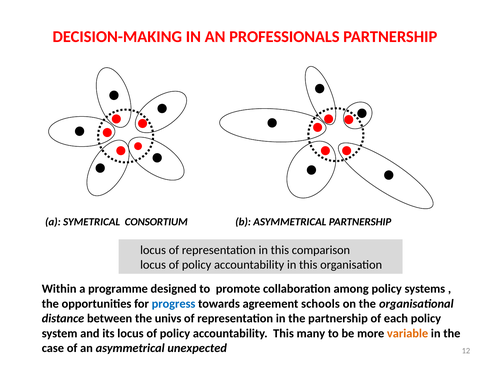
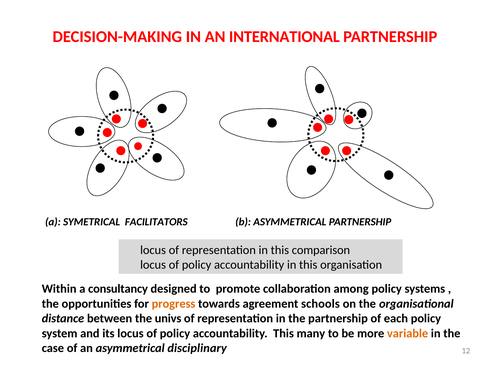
PROFESSIONALS: PROFESSIONALS -> INTERNATIONAL (284, 37)
CONSORTIUM: CONSORTIUM -> FACILITATORS (156, 222)
programme: programme -> consultancy (118, 289)
progress colour: blue -> orange (174, 304)
unexpected: unexpected -> disciplinary (197, 349)
